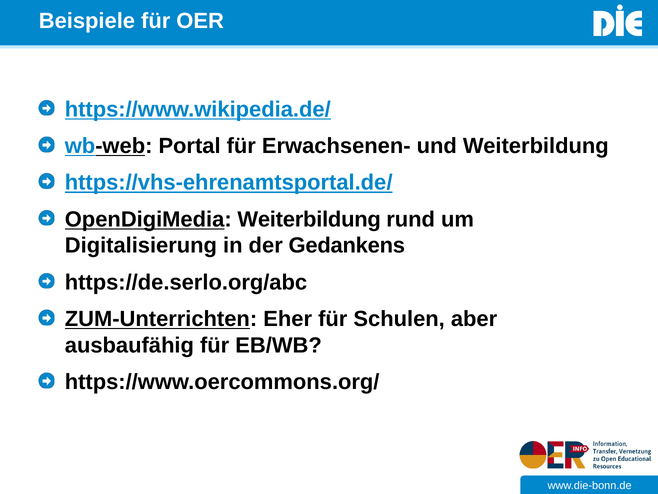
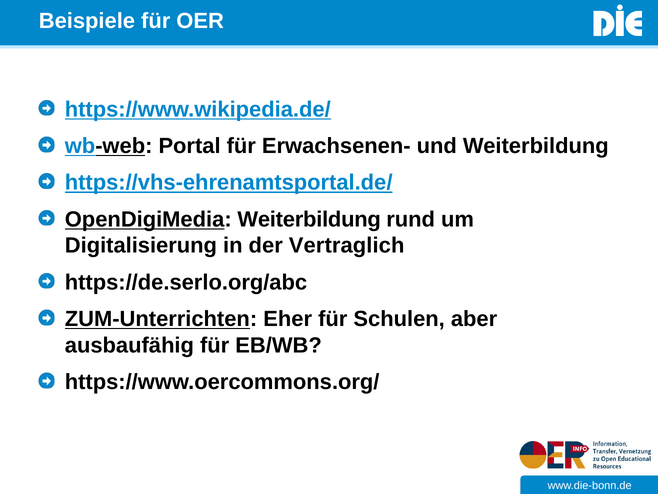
Gedankens: Gedankens -> Vertraglich (347, 245)
